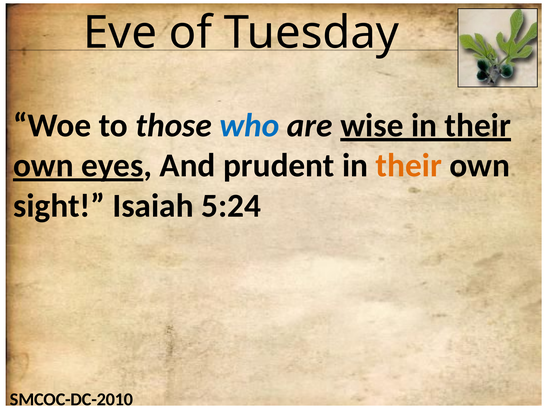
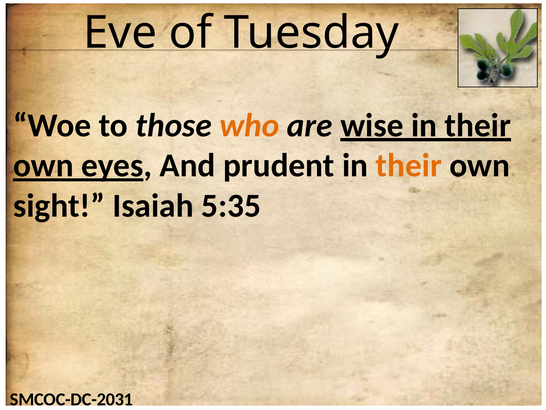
who colour: blue -> orange (249, 125)
5:24: 5:24 -> 5:35 (231, 205)
SMCOC-DC-2010: SMCOC-DC-2010 -> SMCOC-DC-2031 (72, 399)
